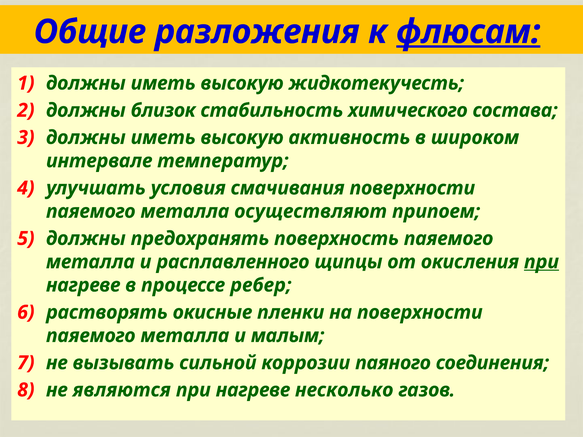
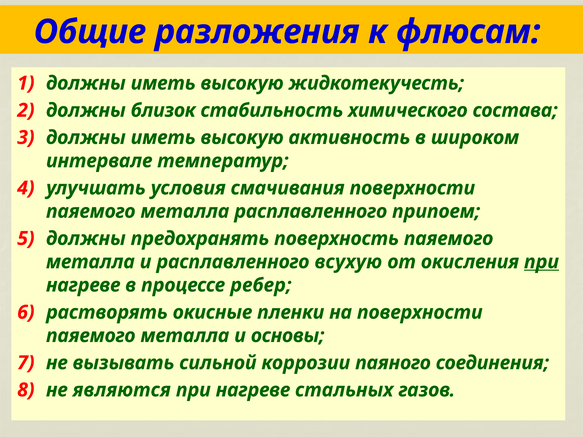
флюсам underline: present -> none (468, 32)
металла осуществляют: осуществляют -> расплавленного (311, 211)
щипцы: щипцы -> всухую (348, 262)
малым: малым -> основы (288, 336)
несколько: несколько -> стальных (344, 390)
